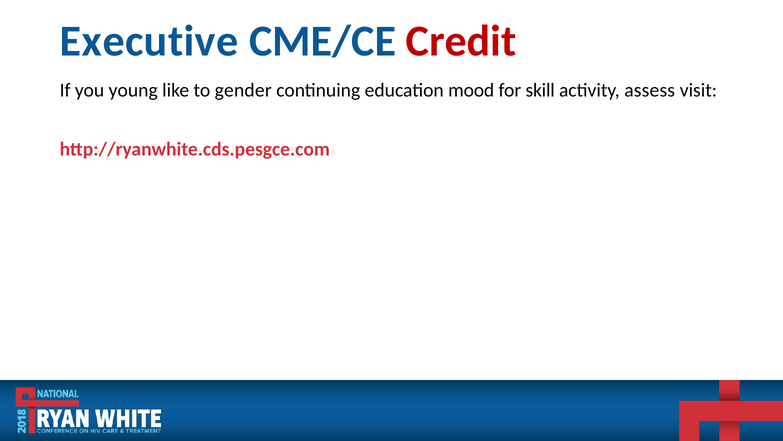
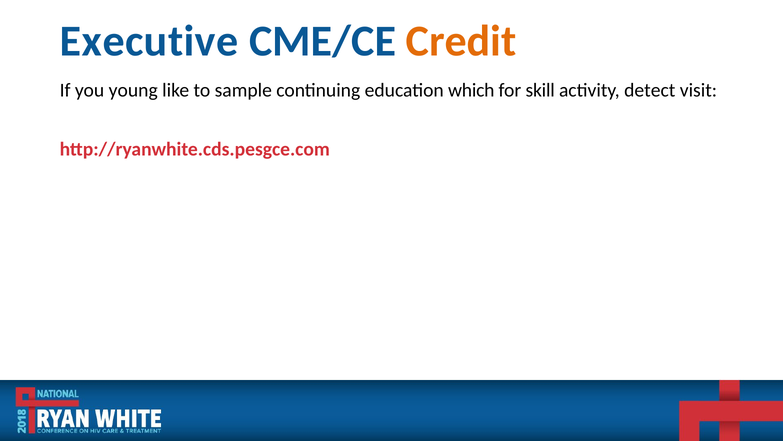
Credit colour: red -> orange (461, 41)
gender: gender -> sample (243, 90)
mood: mood -> which (471, 90)
assess: assess -> detect (650, 90)
